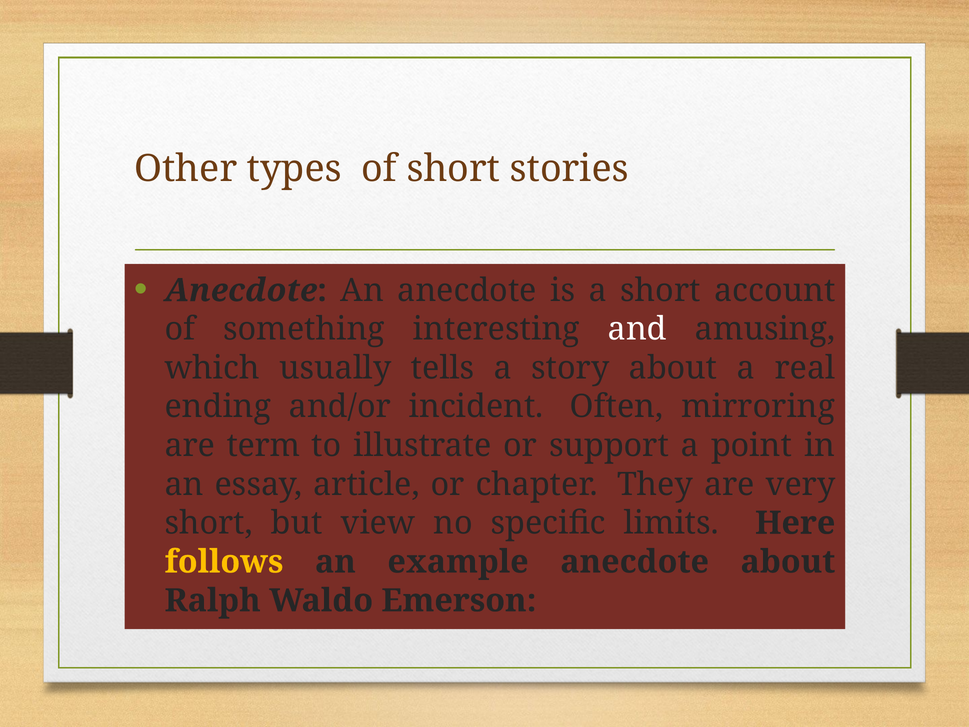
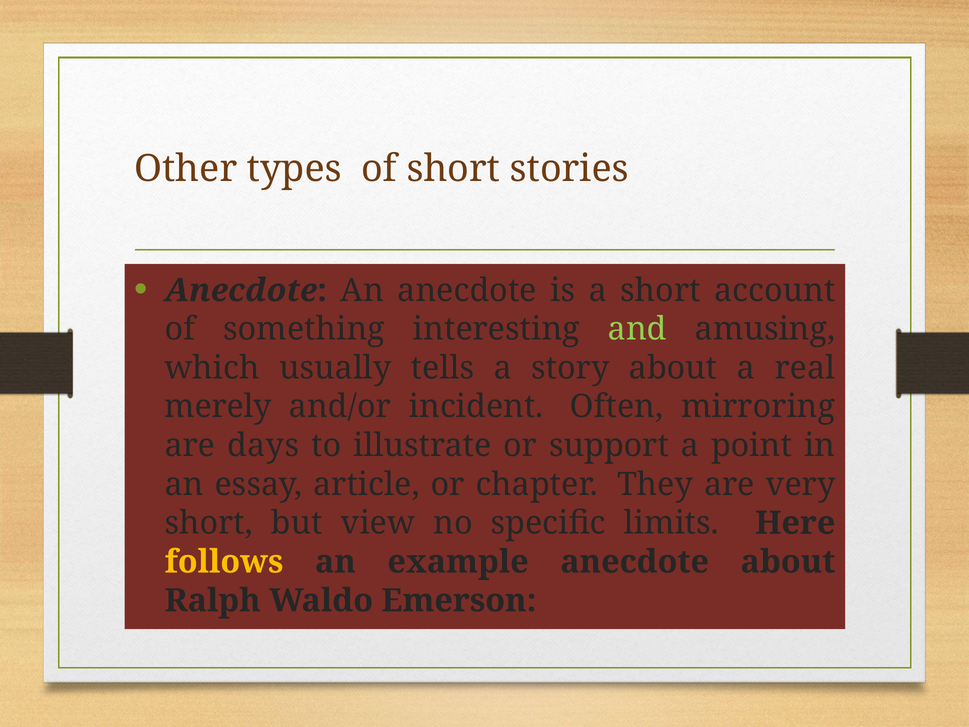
and colour: white -> light green (637, 329)
ending: ending -> merely (218, 407)
term: term -> days (263, 445)
